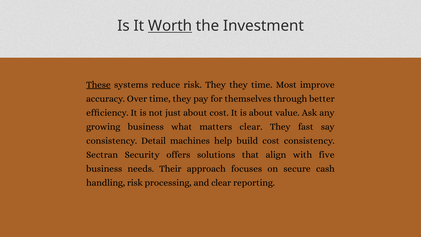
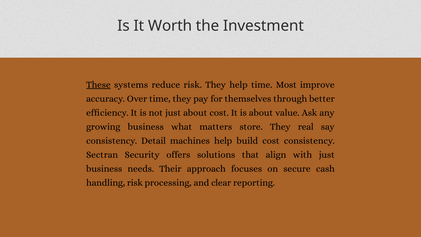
Worth underline: present -> none (170, 26)
They they: they -> help (239, 85)
matters clear: clear -> store (251, 127)
fast: fast -> real (306, 127)
with five: five -> just (327, 155)
